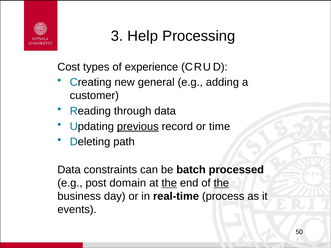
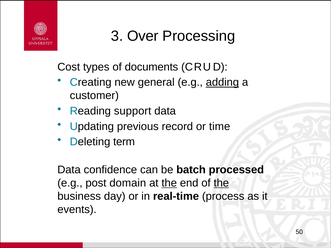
Help: Help -> Over (143, 36)
experience: experience -> documents (151, 67)
adding underline: none -> present (222, 82)
through: through -> support (133, 111)
previous underline: present -> none (138, 127)
path: path -> term (124, 142)
constraints: constraints -> confidence (110, 170)
